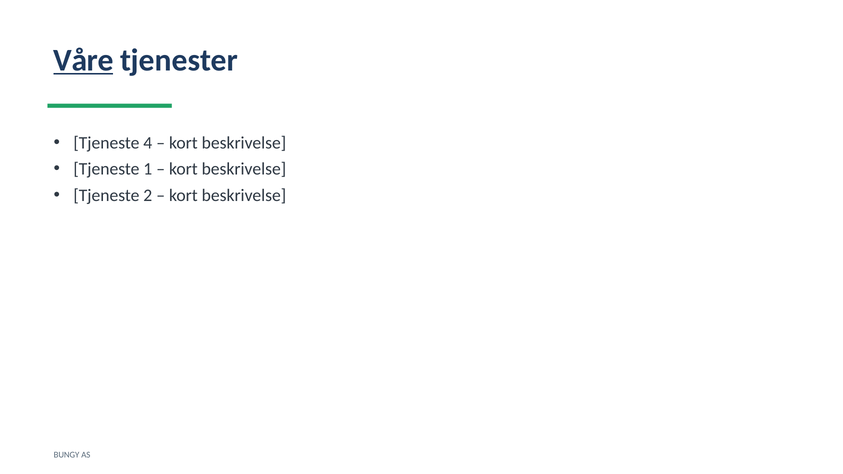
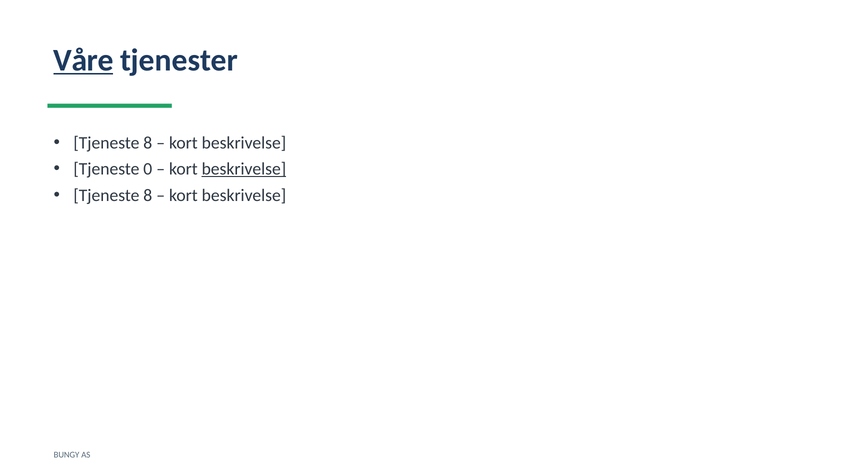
4: 4 -> 8 (148, 143)
1: 1 -> 0 (148, 169)
beskrivelse underline: none -> present (244, 169)
2: 2 -> 8 (148, 195)
